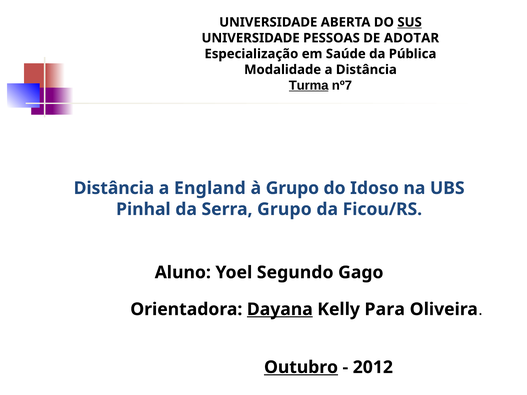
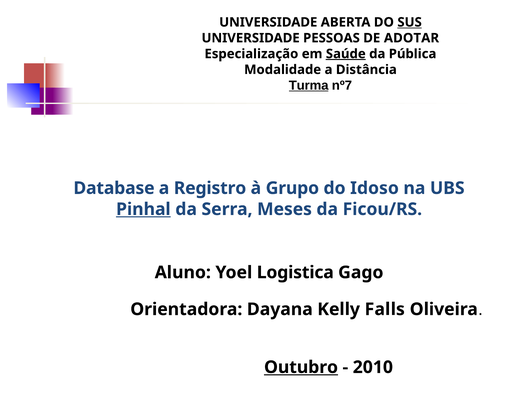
Saúde underline: none -> present (346, 54)
Distância: Distância -> Database (114, 188)
England: England -> Registro (210, 188)
Pinhal underline: none -> present (143, 209)
Serra Grupo: Grupo -> Meses (284, 209)
Segundo: Segundo -> Logistica (295, 273)
Dayana underline: present -> none (280, 309)
Para: Para -> Falls (385, 309)
2012: 2012 -> 2010 (373, 367)
